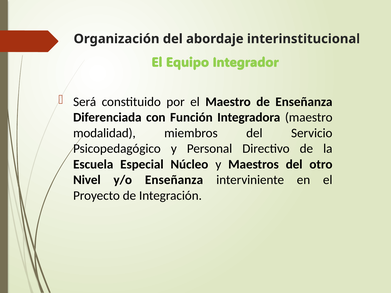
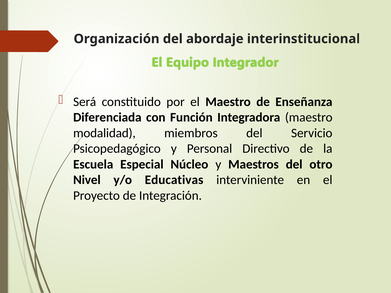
y/o Enseñanza: Enseñanza -> Educativas (174, 180)
